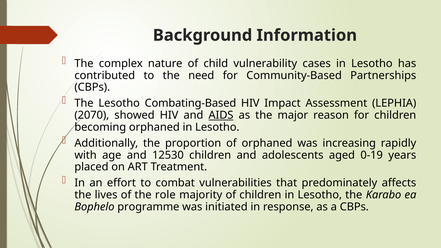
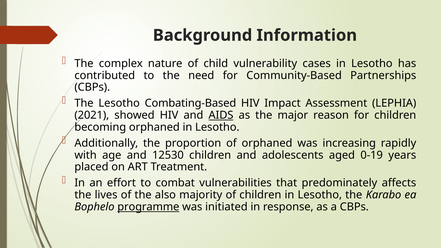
2070: 2070 -> 2021 (92, 115)
role: role -> also (165, 195)
programme underline: none -> present (148, 207)
